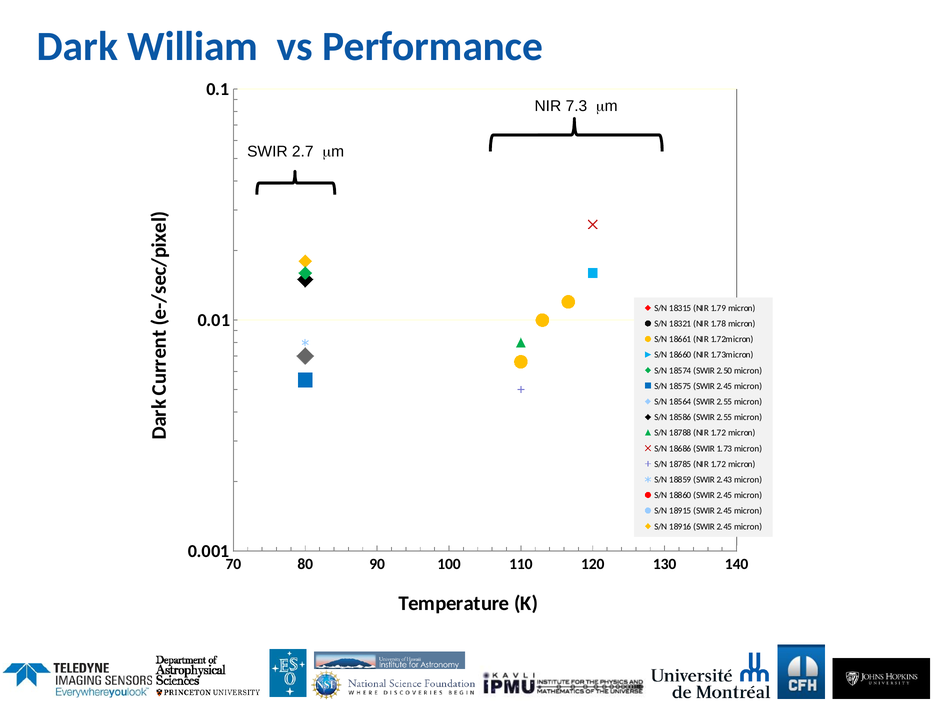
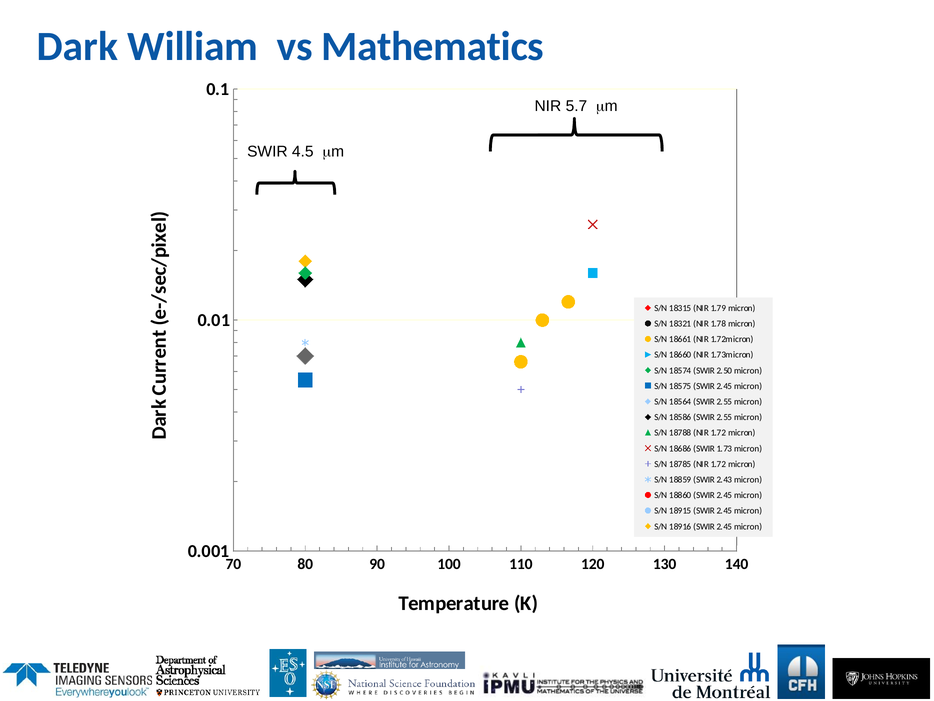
Performance: Performance -> Mathematics (433, 46)
7.3: 7.3 -> 5.7 (576, 106)
2.7: 2.7 -> 4.5 (303, 152)
